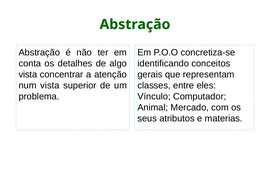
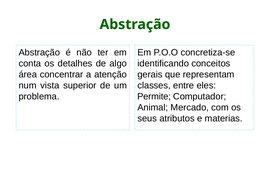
vista: vista -> área (28, 74)
Vínculo: Vínculo -> Permite (154, 96)
